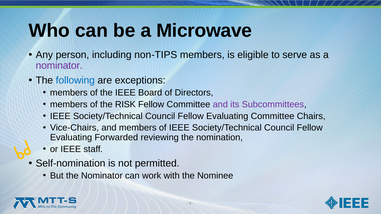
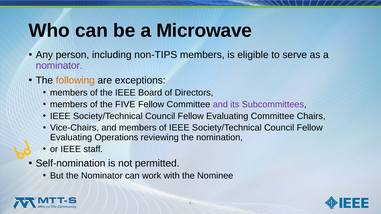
following colour: blue -> orange (75, 81)
RISK: RISK -> FIVE (125, 105)
Forwarded: Forwarded -> Operations (116, 138)
